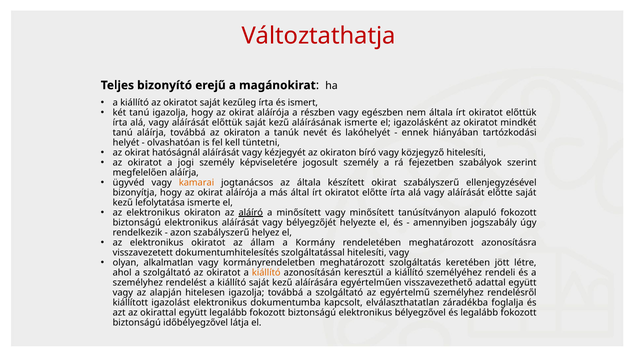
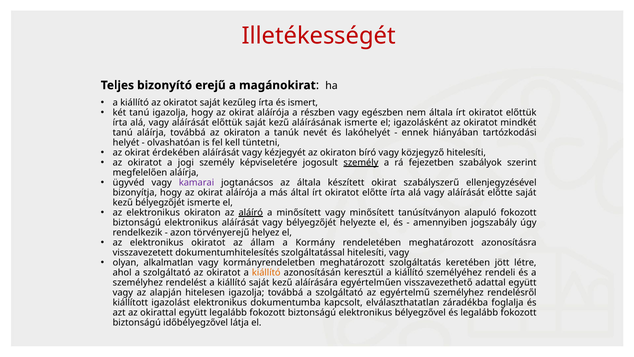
Változtathatja: Változtathatja -> Illetékességét (319, 36)
hatóságnál: hatóságnál -> érdekében (176, 152)
személy underline: none -> present (361, 162)
kamarai colour: orange -> purple (197, 182)
kezű lefolytatása: lefolytatása -> bélyegzőjét (160, 202)
azon szabályszerű: szabályszerű -> törvényerejű (221, 232)
